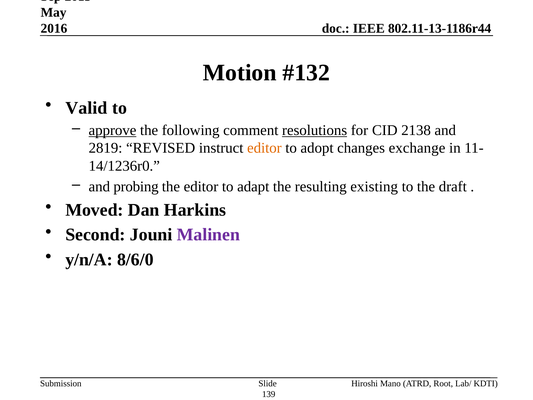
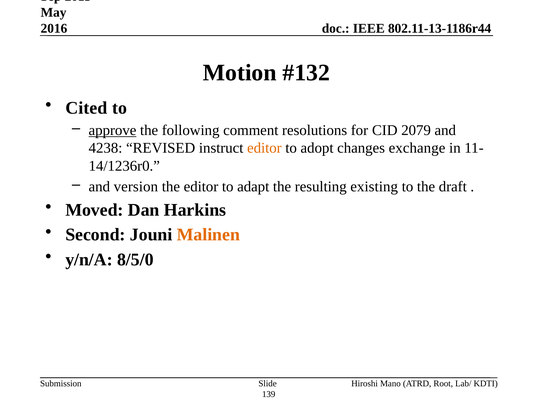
Valid: Valid -> Cited (86, 108)
resolutions underline: present -> none (315, 130)
2138: 2138 -> 2079 (416, 130)
2819: 2819 -> 4238 (106, 148)
probing: probing -> version (136, 186)
Malinen colour: purple -> orange (208, 235)
8/6/0: 8/6/0 -> 8/5/0 (135, 259)
